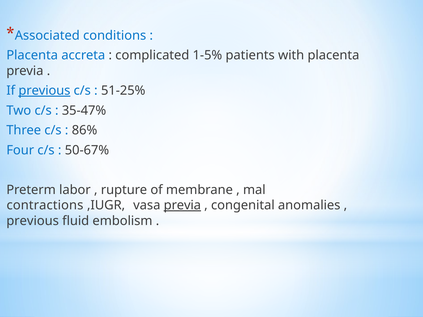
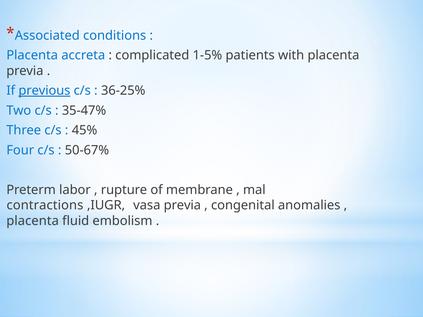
51-25%: 51-25% -> 36-25% (123, 91)
86%: 86% -> 45% (85, 130)
previa underline: present -> none (182, 205)
previous: previous -> placenta (33, 221)
